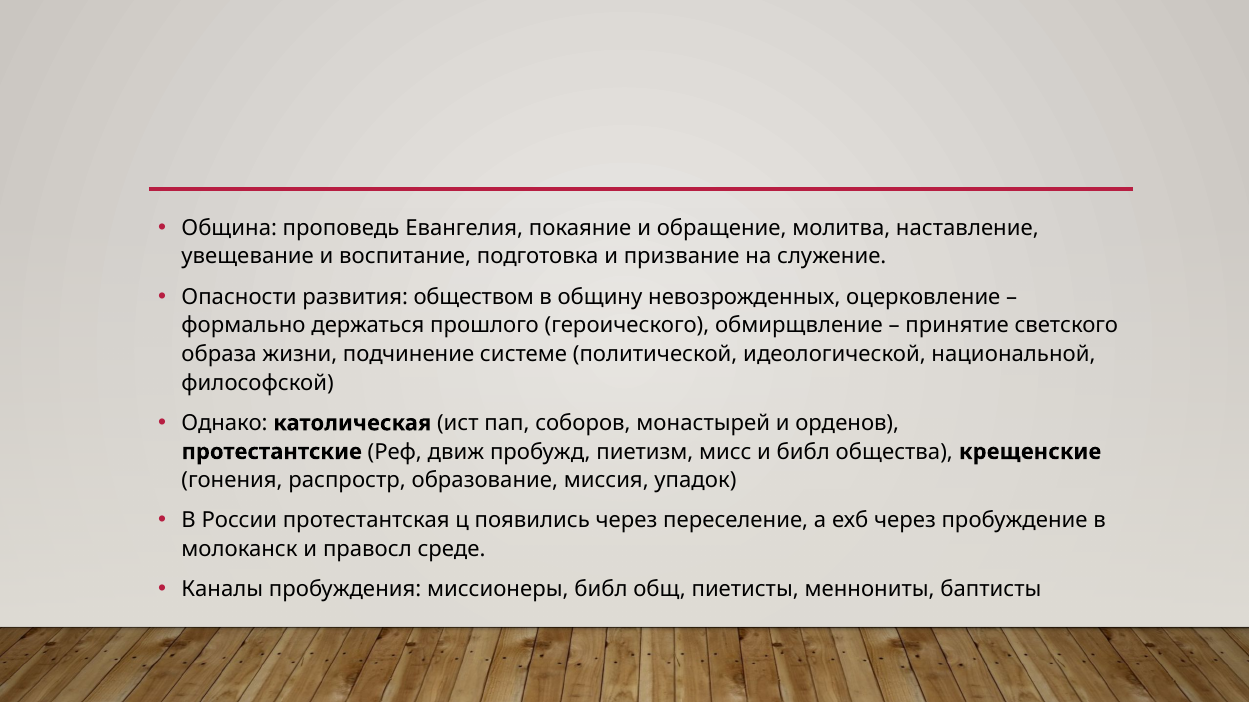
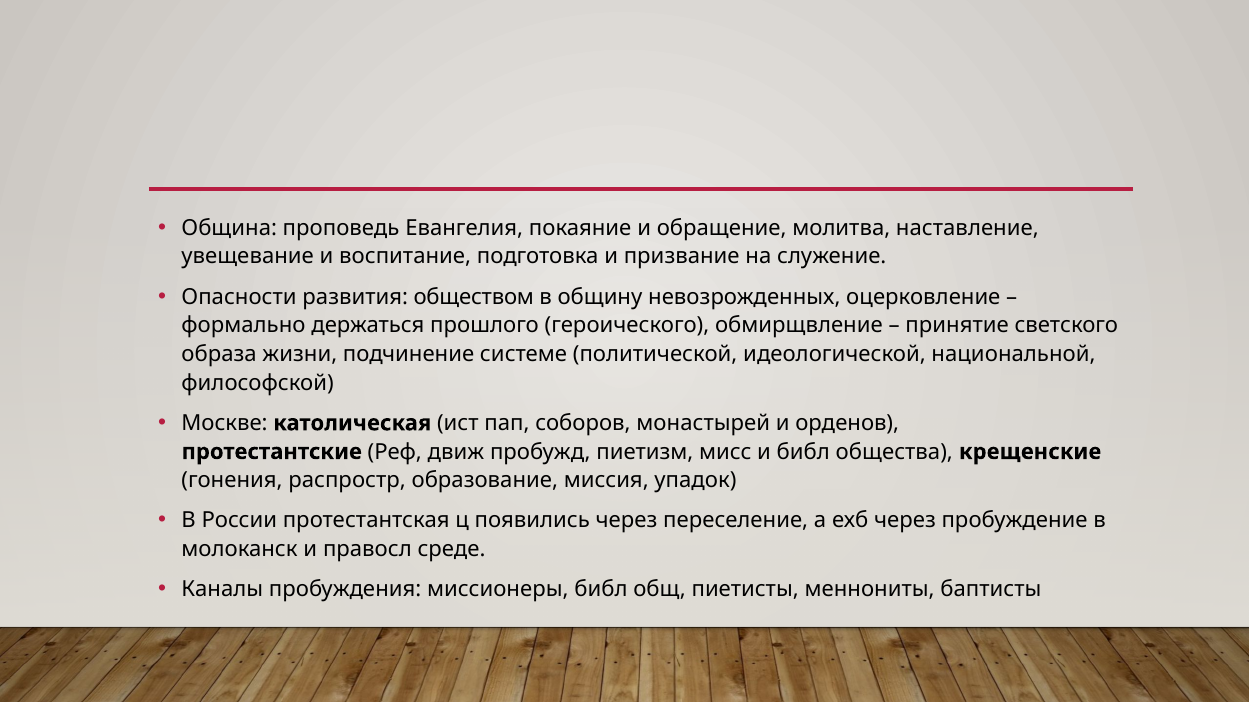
Однако: Однако -> Москве (225, 423)
